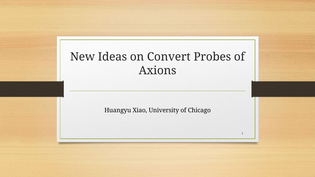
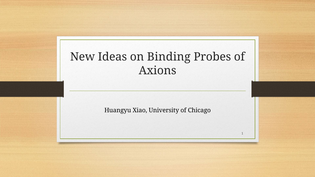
Convert: Convert -> Binding (169, 57)
